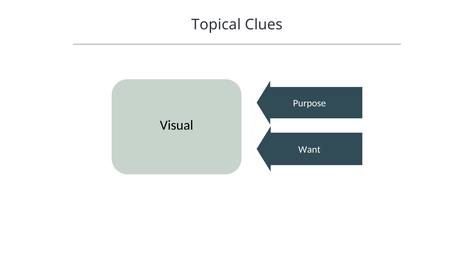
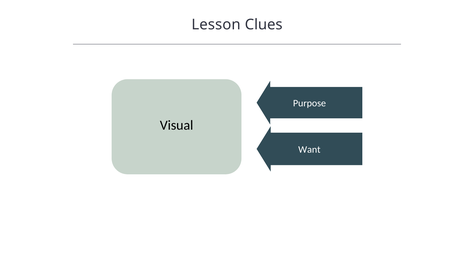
Topical: Topical -> Lesson (216, 25)
